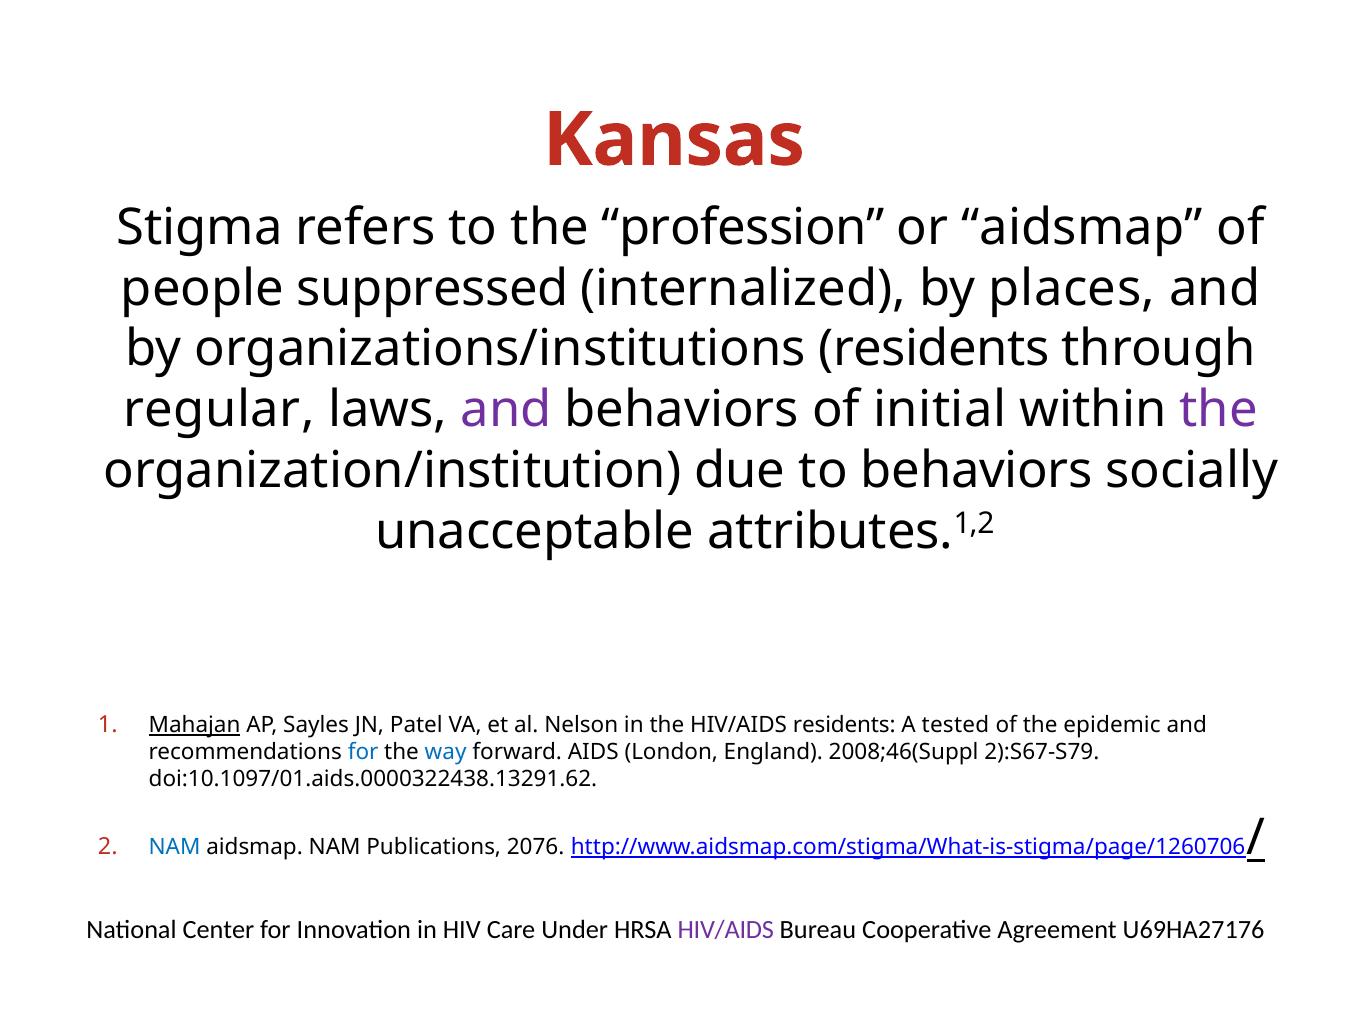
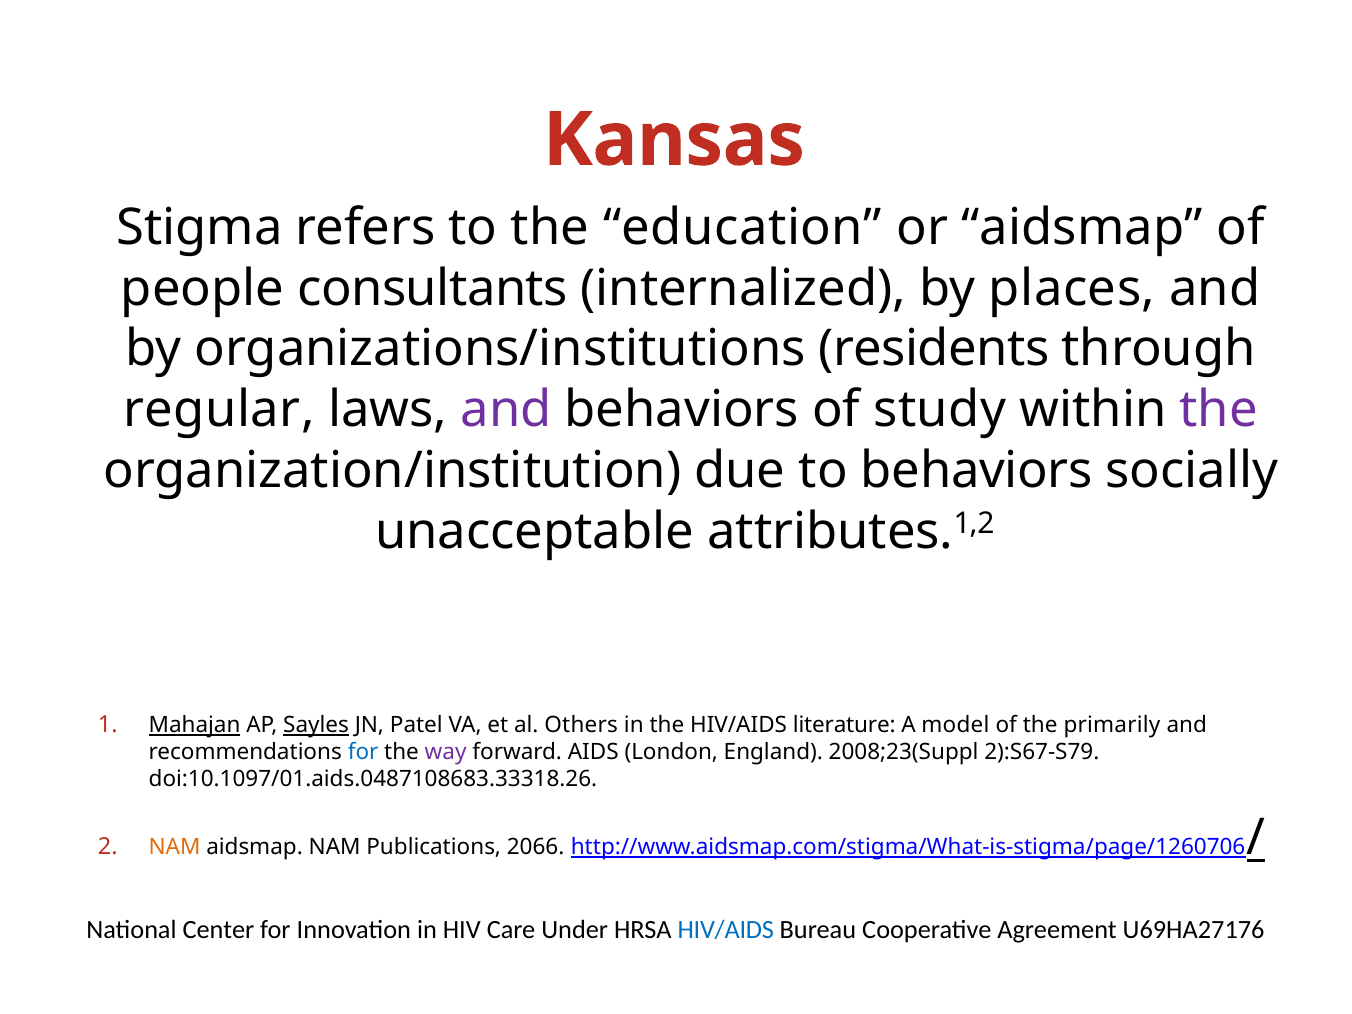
profession: profession -> education (743, 227)
suppressed: suppressed -> consultants (433, 288)
initial: initial -> study (940, 410)
Sayles underline: none -> present (316, 725)
Nelson: Nelson -> Others (581, 725)
HIV/AIDS residents: residents -> literature (844, 725)
tested: tested -> model (955, 725)
epidemic: epidemic -> primarily (1112, 725)
way colour: blue -> purple (446, 752)
2008;46(Suppl: 2008;46(Suppl -> 2008;23(Suppl (904, 752)
doi:10.1097/01.aids.0000322438.13291.62: doi:10.1097/01.aids.0000322438.13291.62 -> doi:10.1097/01.aids.0487108683.33318.26 (373, 779)
NAM colour: blue -> orange (175, 847)
2076: 2076 -> 2066 (536, 847)
HIV/AIDS colour: purple -> blue (726, 929)
